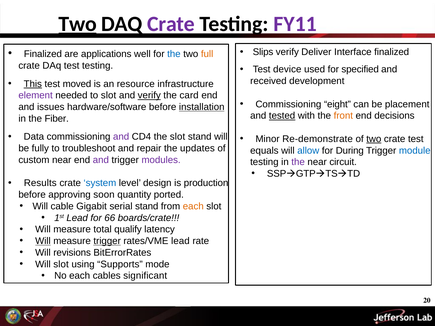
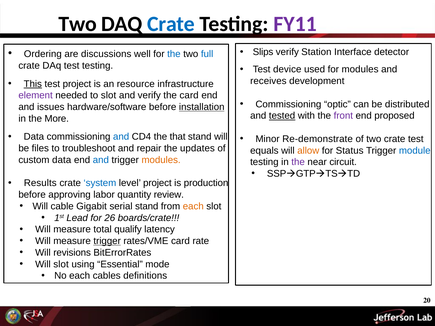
Two underline: present -> none (78, 24)
Crate colour: purple -> blue (171, 24)
Deliver: Deliver -> Station (316, 52)
Interface finalized: finalized -> detector (392, 52)
Finalized: Finalized -> Ordering (43, 54)
applications: applications -> discussions (106, 54)
full colour: orange -> blue (207, 54)
for specified: specified -> modules (360, 69)
received: received -> receives (268, 81)
test moved: moved -> project (77, 84)
verify underline: present -> none (149, 96)
eight: eight -> optic (337, 104)
placement: placement -> distributed (407, 104)
front colour: orange -> purple (343, 116)
decisions: decisions -> proposed (394, 116)
Fiber: Fiber -> More (57, 119)
and colour: purple -> blue (121, 137)
the slot: slot -> that (178, 137)
two underline: present -> none (374, 139)
fully: fully -> files (40, 148)
allow colour: blue -> orange (308, 151)
During: During -> Status (350, 151)
custom near: near -> data (62, 160)
and colour: purple -> blue (101, 160)
modules colour: purple -> orange (161, 160)
level design: design -> project (157, 183)
soon: soon -> labor (104, 195)
ported: ported -> review (169, 195)
66: 66 -> 26 (110, 218)
Will underline: present -> none (43, 241)
rates/VME lead: lead -> card (180, 241)
Supports: Supports -> Essential (120, 264)
significant: significant -> definitions (145, 276)
